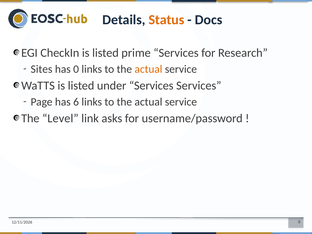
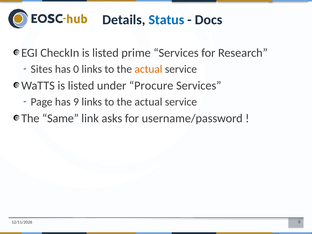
Status colour: orange -> blue (166, 20)
under Services: Services -> Procure (151, 86)
6: 6 -> 9 (76, 102)
Level: Level -> Same (60, 118)
